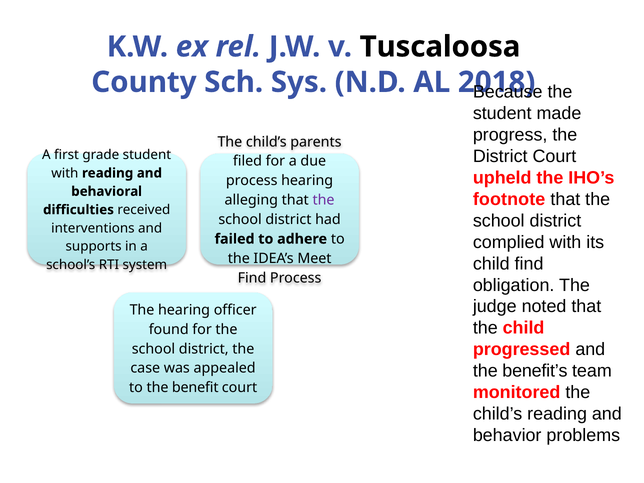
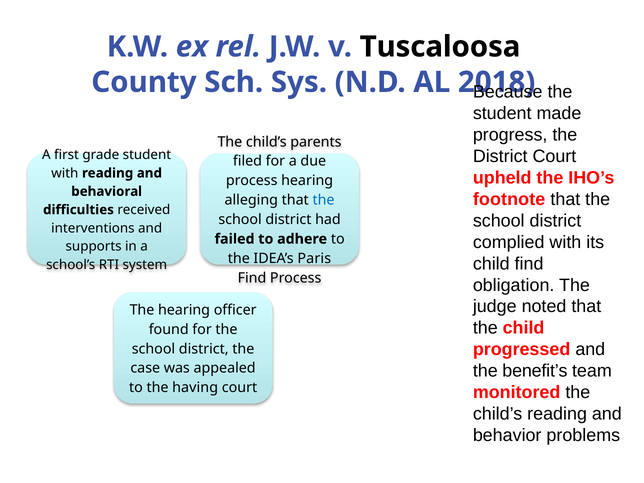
the colour: purple -> blue (324, 200)
Meet: Meet -> Paris (314, 258)
benefit: benefit -> having (195, 388)
